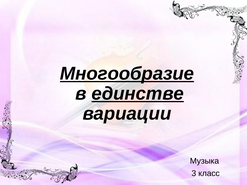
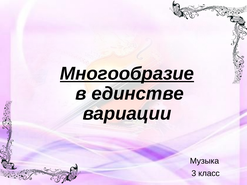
единстве underline: present -> none (138, 94)
